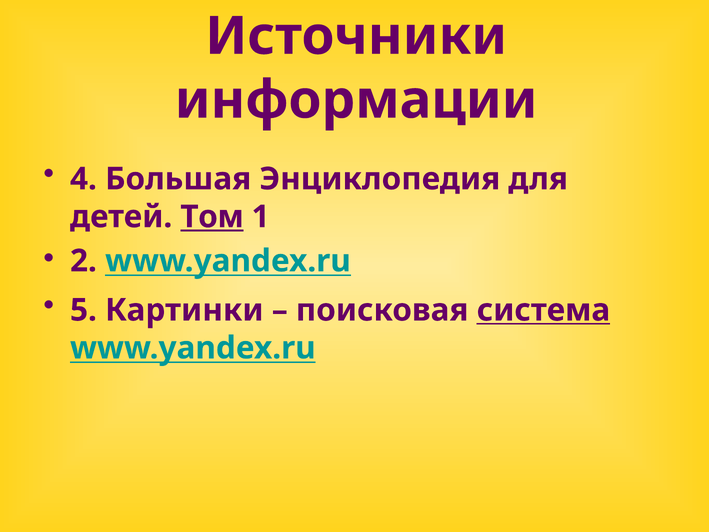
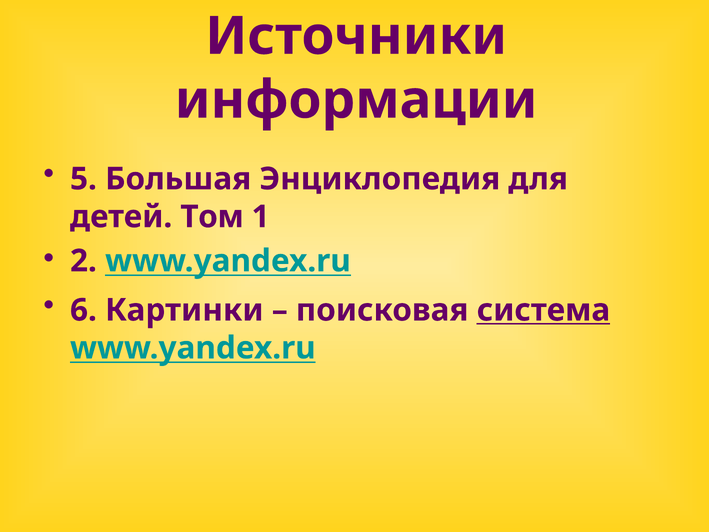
4: 4 -> 5 (83, 179)
Том underline: present -> none (212, 217)
5: 5 -> 6 (83, 310)
